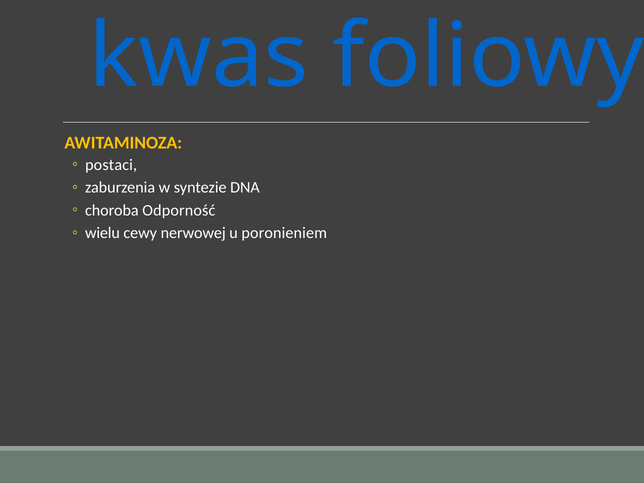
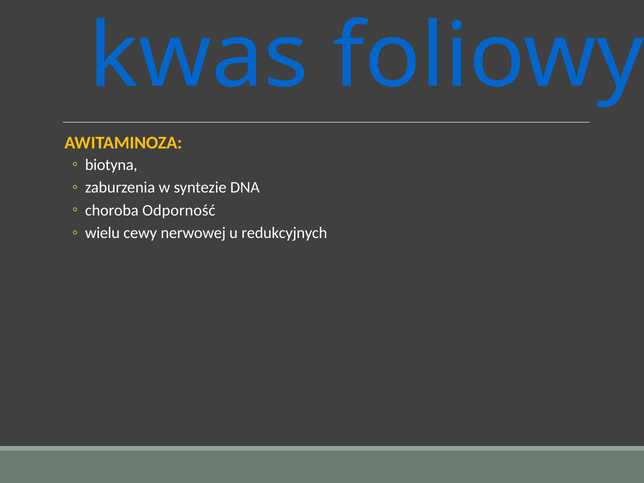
postaci: postaci -> biotyna (111, 165)
poronieniem: poronieniem -> redukcyjnych (284, 233)
